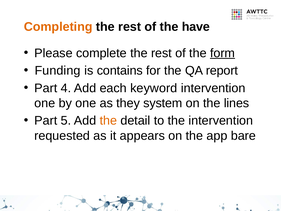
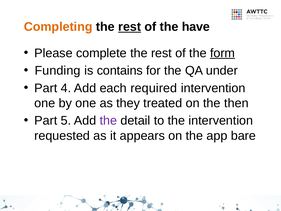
rest underline: none -> present (130, 27)
report: report -> under (222, 71)
keyword: keyword -> required (154, 88)
system: system -> treated (163, 103)
lines: lines -> then (236, 103)
the colour: orange -> purple (108, 121)
